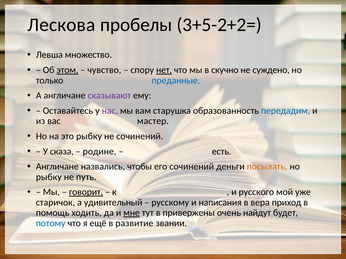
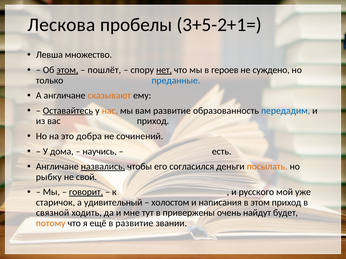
3+5-2+2=: 3+5-2+2= -> 3+5-2+1= (219, 25)
чувство: чувство -> пошлёт (104, 70)
скучно: скучно -> героев (225, 70)
сказывают colour: purple -> orange (109, 96)
Оставайтесь underline: none -> present (68, 111)
нас colour: purple -> orange (110, 111)
вам старушка: старушка -> развитие (172, 111)
вас мастер: мастер -> приход (153, 121)
это рыбку: рыбку -> добра (89, 136)
сказа: сказа -> дома (62, 152)
родине: родине -> научись (100, 152)
назвались underline: none -> present (103, 167)
его сочинений: сочинений -> согласился (192, 167)
путь: путь -> свой (86, 177)
русскому: русскому -> холостом (170, 203)
в вера: вера -> этом (260, 203)
помощь: помощь -> связной (53, 213)
мне underline: present -> none (132, 213)
потому colour: blue -> orange (51, 224)
